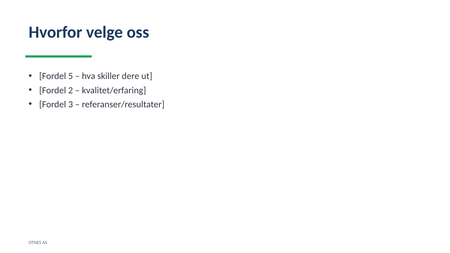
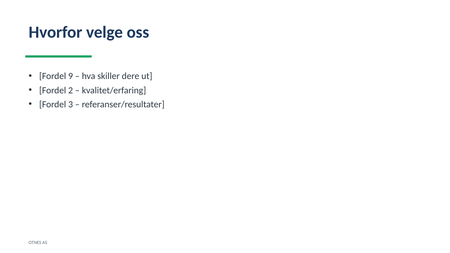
5: 5 -> 9 (71, 76)
